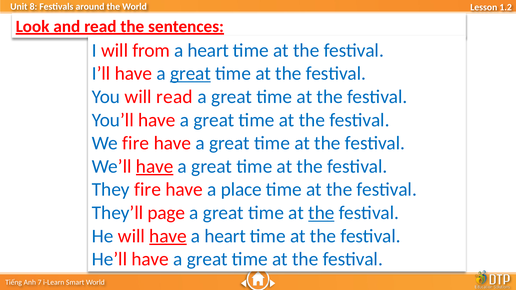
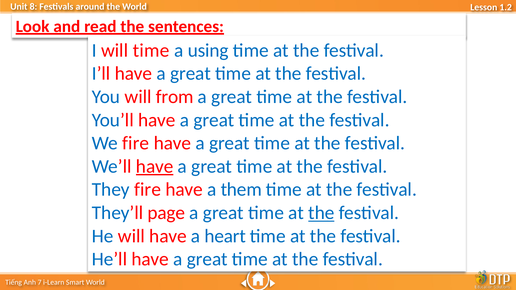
will from: from -> time (151, 50)
heart: heart -> using (208, 50)
great underline: present -> none (190, 74)
will read: read -> from (175, 97)
place: place -> them (241, 190)
have underline: present -> none (168, 236)
